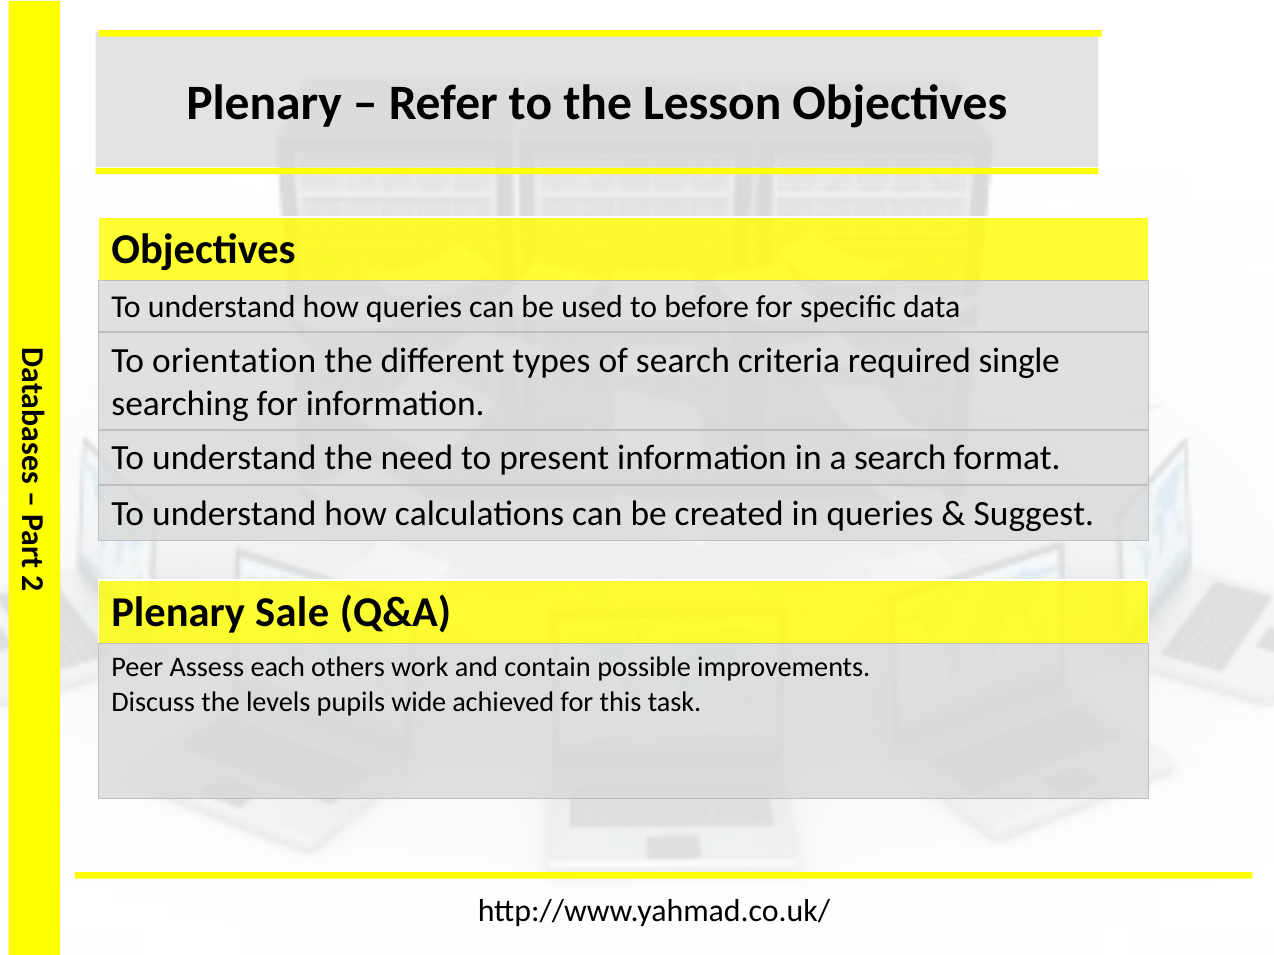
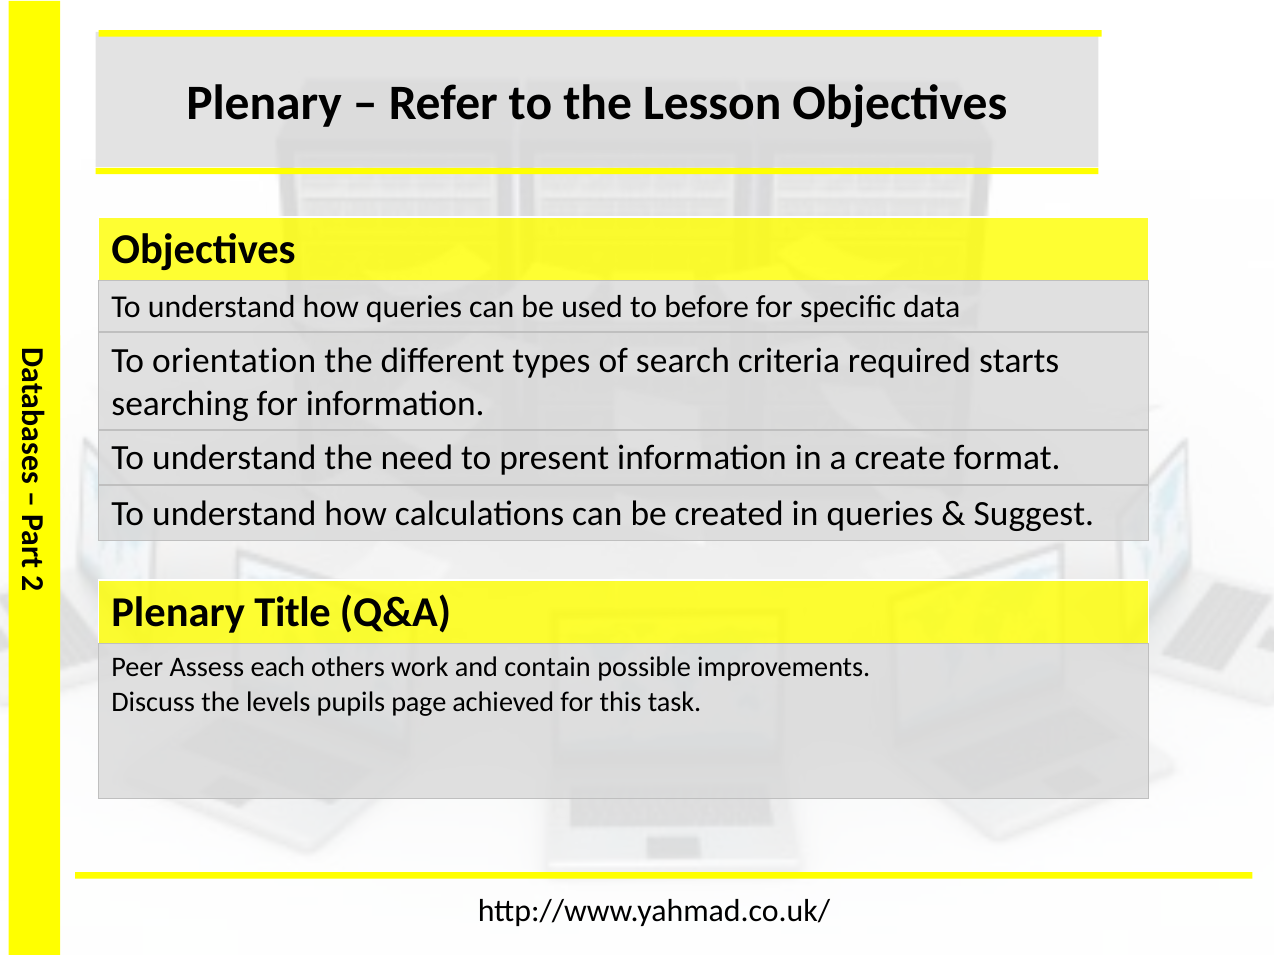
single: single -> starts (1019, 361)
a search: search -> create (900, 458)
Sale: Sale -> Title (293, 613)
wide: wide -> page (419, 702)
